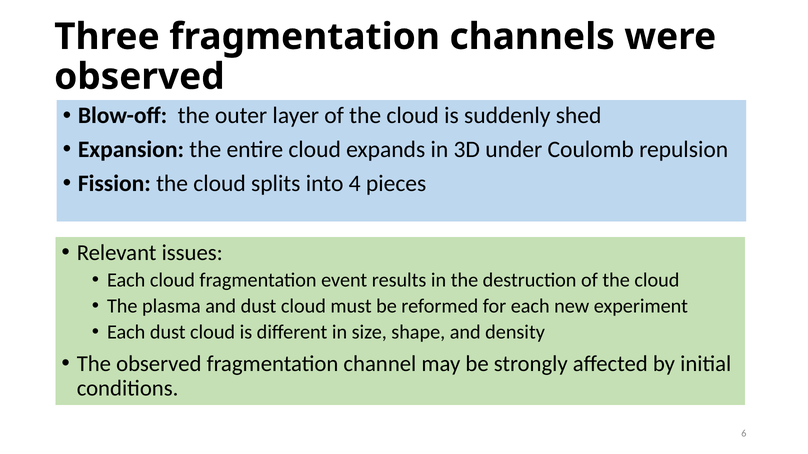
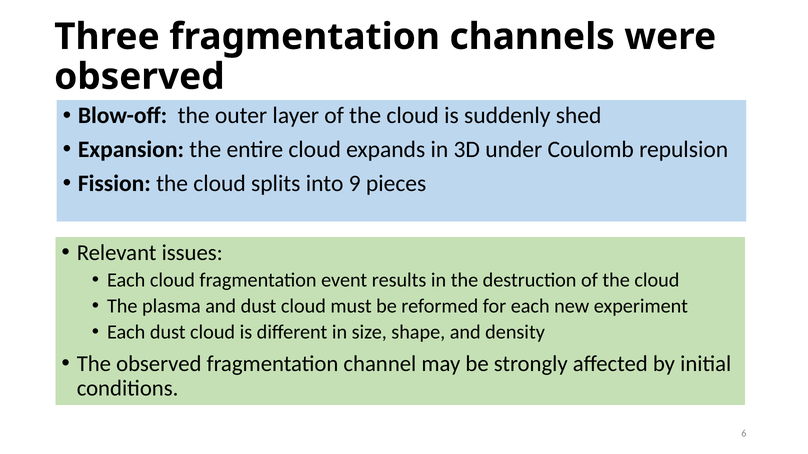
4: 4 -> 9 (355, 184)
